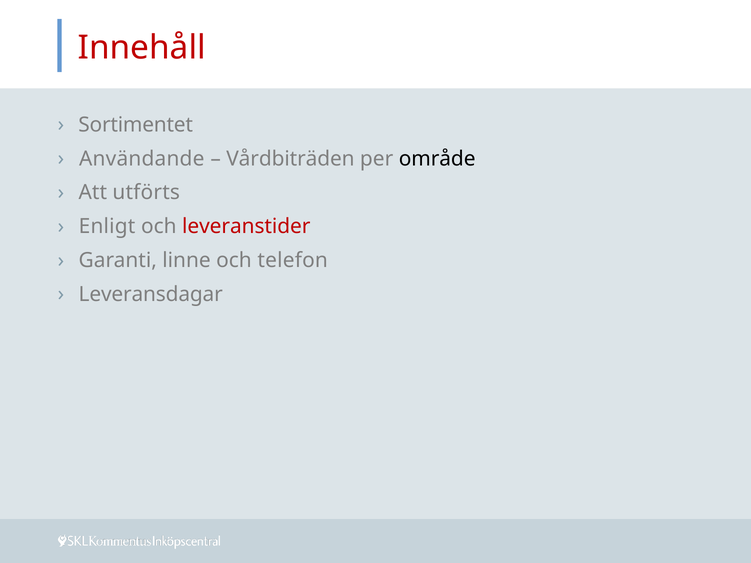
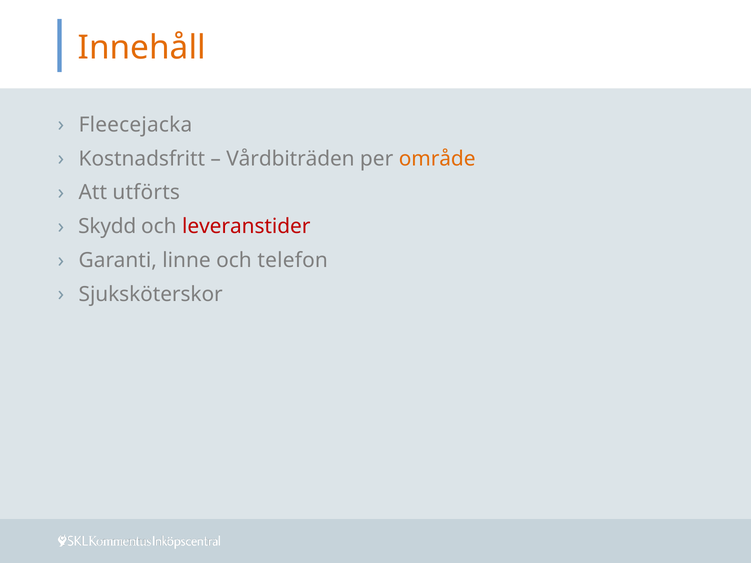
Innehåll colour: red -> orange (142, 48)
Sortimentet: Sortimentet -> Fleecejacka (135, 125)
Användande: Användande -> Kostnadsfritt (142, 159)
område colour: black -> orange (437, 159)
Enligt: Enligt -> Skydd (107, 227)
Leveransdagar: Leveransdagar -> Sjuksköterskor (151, 294)
